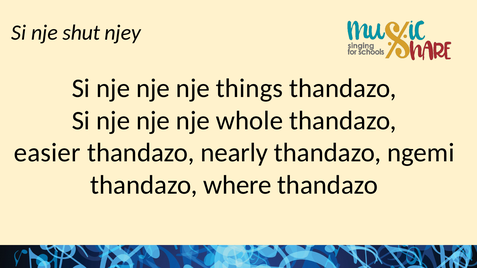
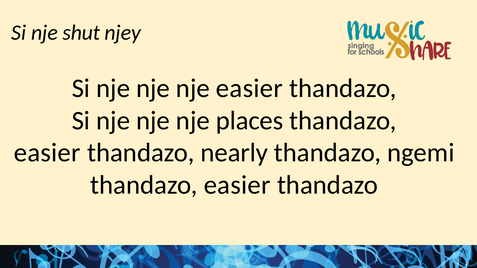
nje things: things -> easier (249, 89)
whole: whole -> places (250, 121)
where: where -> easier (237, 185)
